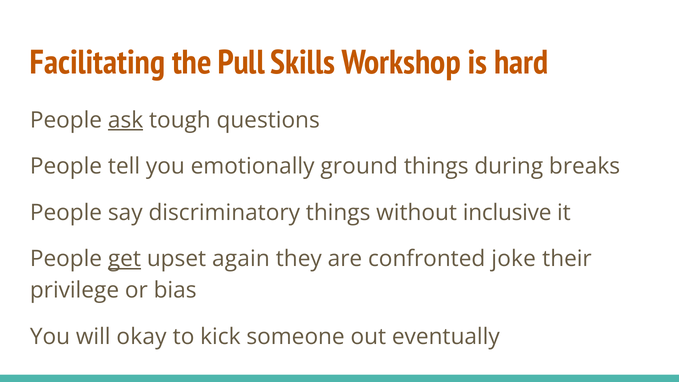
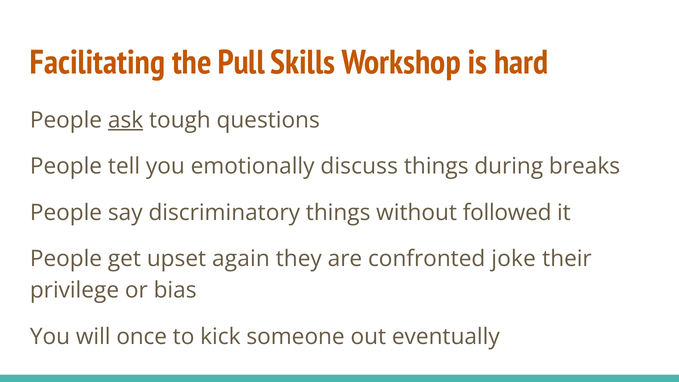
ground: ground -> discuss (359, 166)
inclusive: inclusive -> followed (507, 213)
get underline: present -> none (124, 259)
okay: okay -> once (142, 336)
